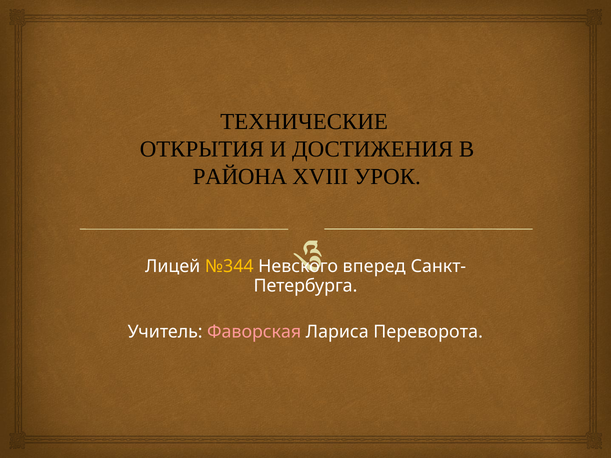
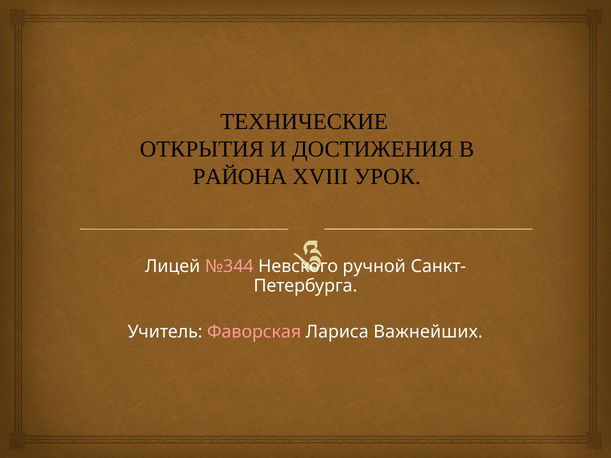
№344 colour: yellow -> pink (229, 267)
вперед: вперед -> ручной (374, 267)
Переворота: Переворота -> Важнейших (428, 332)
